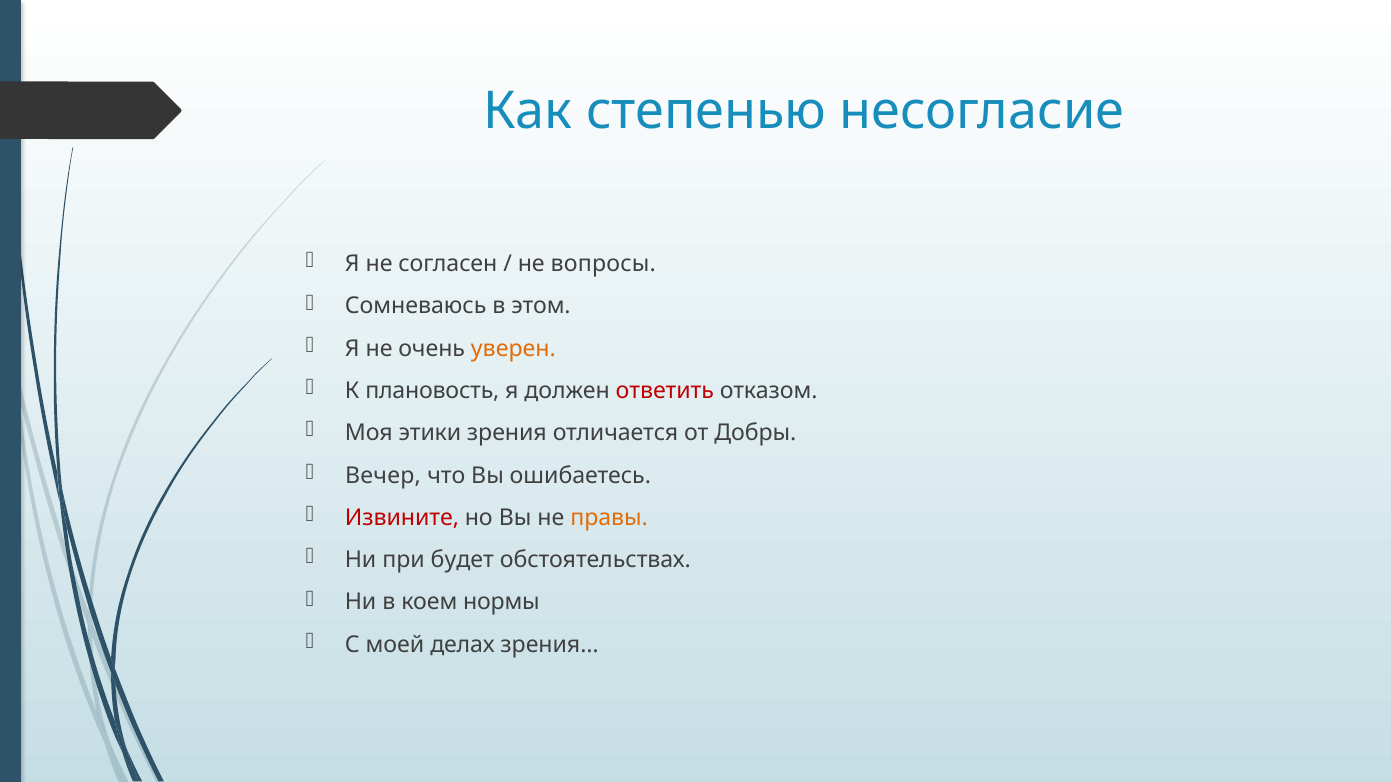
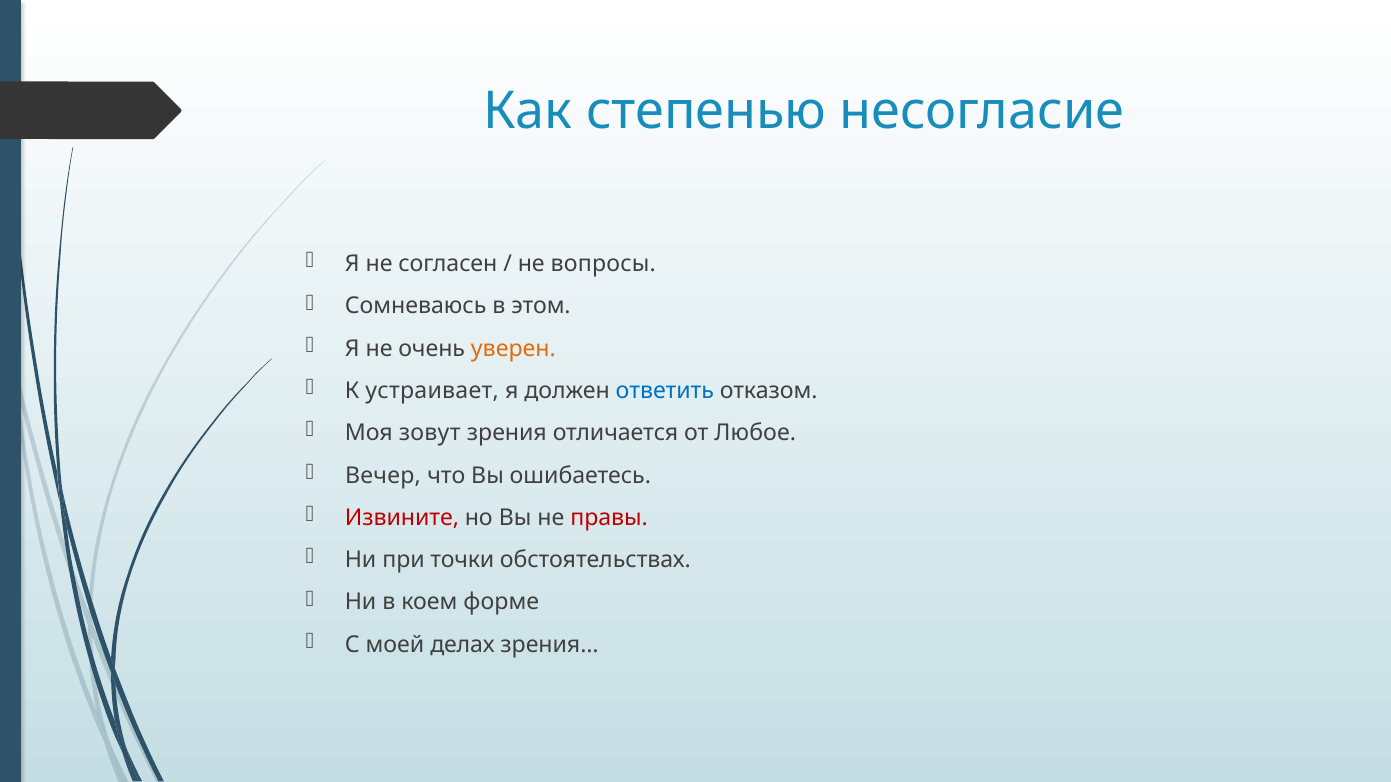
плановость: плановость -> устраивает (432, 391)
ответить colour: red -> blue (665, 391)
этики: этики -> зовут (430, 433)
Добры: Добры -> Любое (755, 433)
правы colour: orange -> red (609, 518)
будет: будет -> точки (462, 560)
нормы: нормы -> форме (501, 603)
